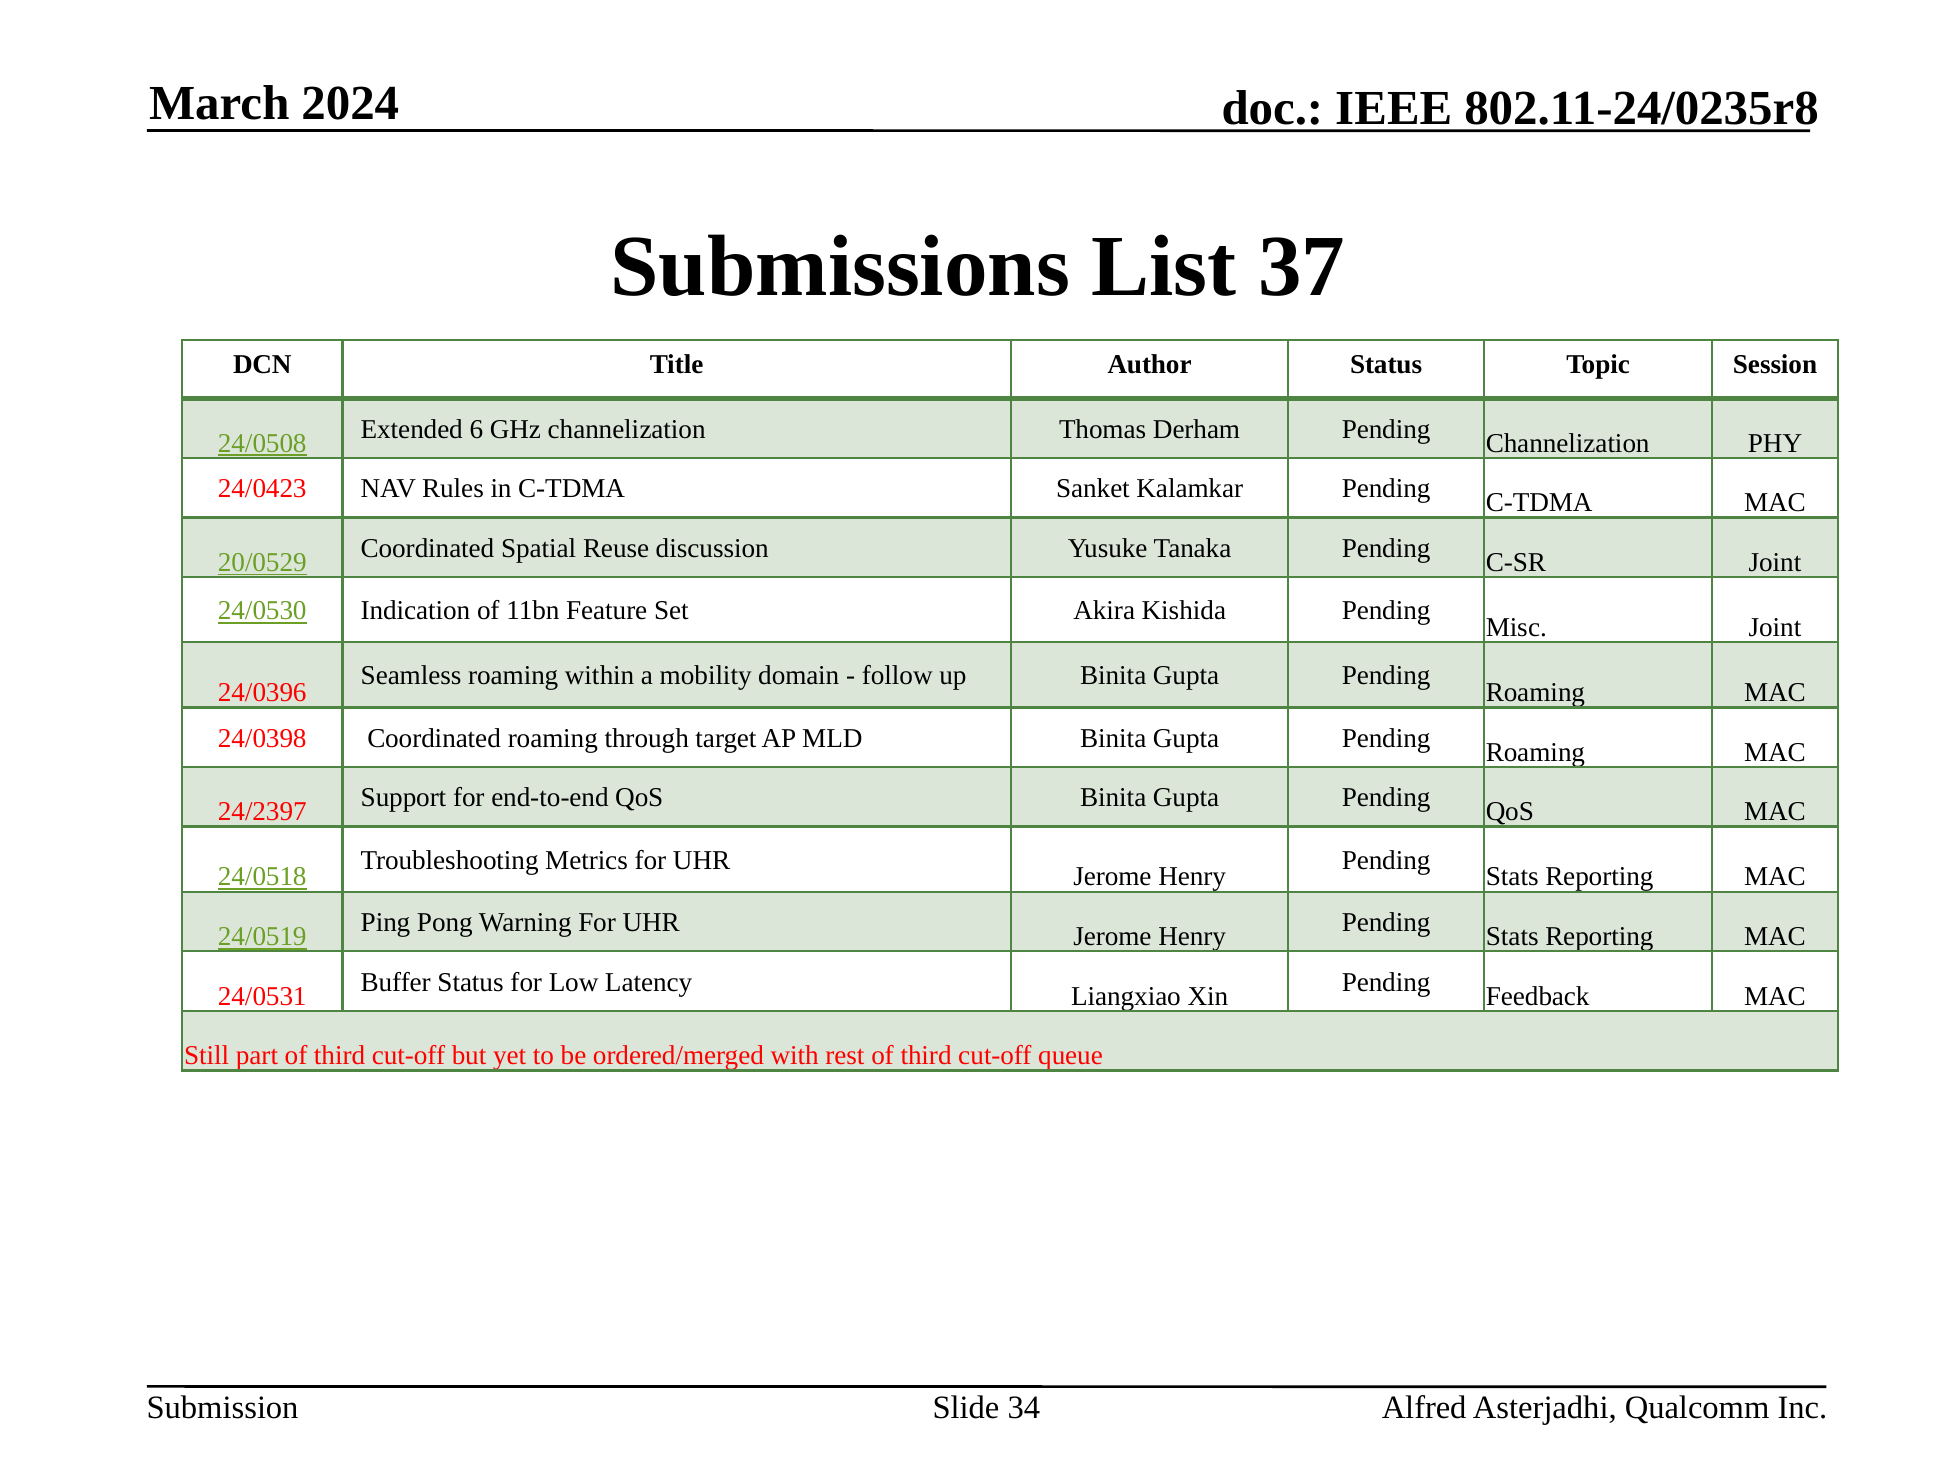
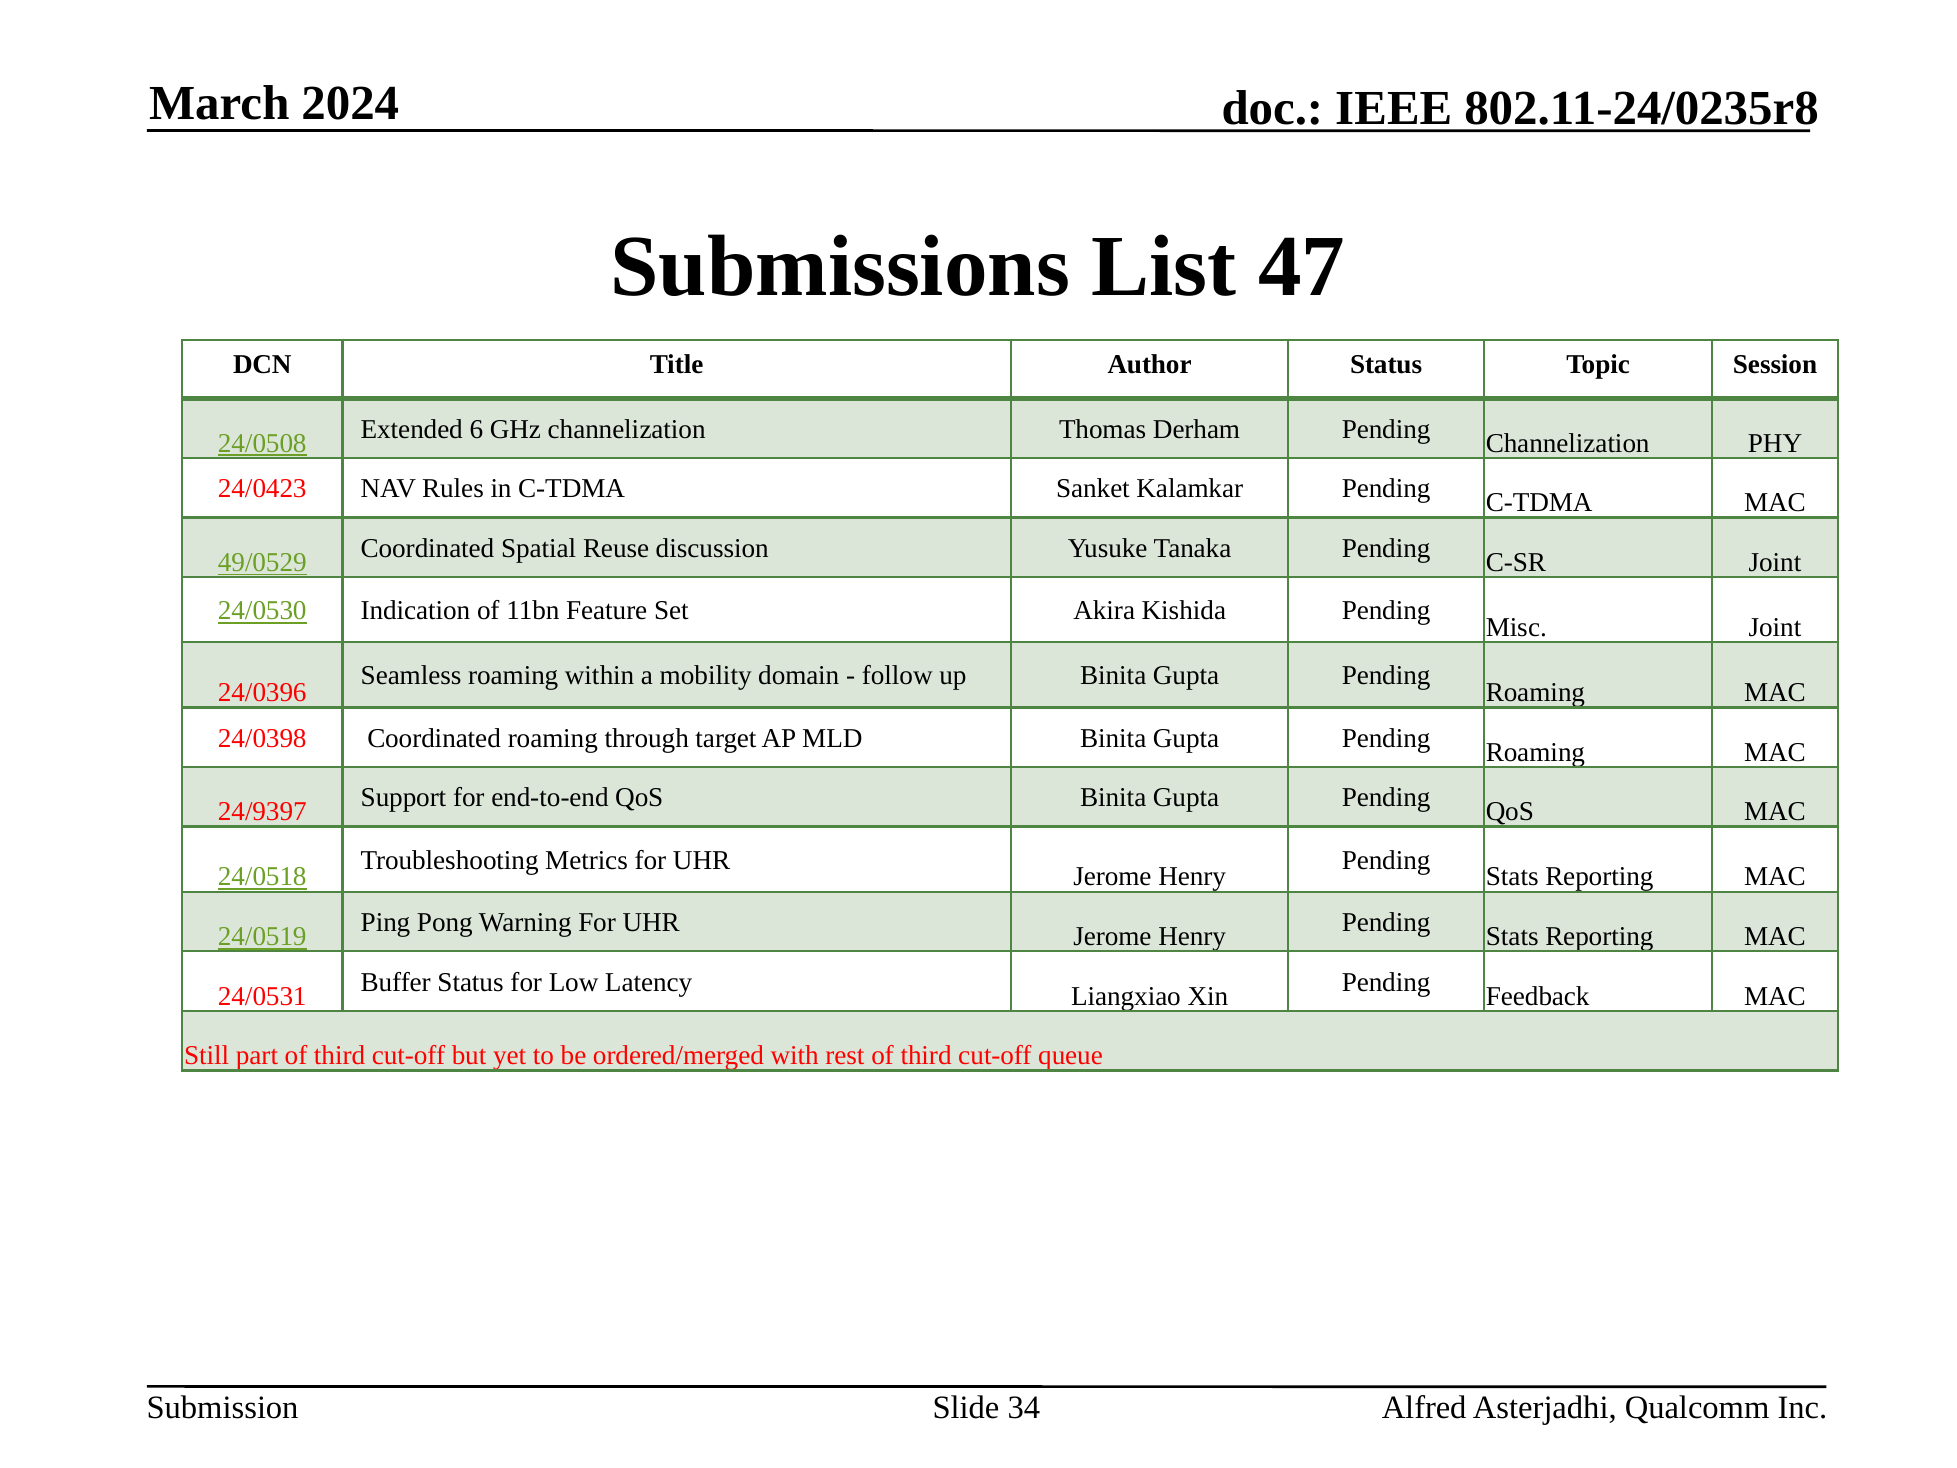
37: 37 -> 47 (1302, 267)
20/0529: 20/0529 -> 49/0529 (262, 562)
24/2397: 24/2397 -> 24/9397 (262, 812)
